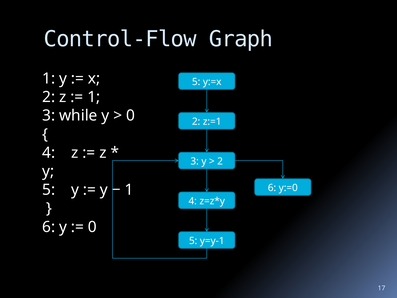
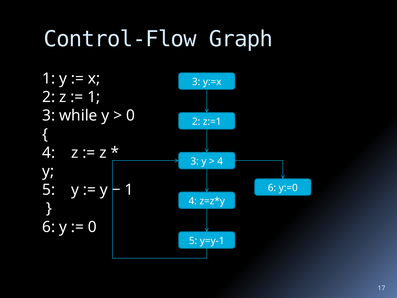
5: 5 -> 3 (196, 82)
2: 2 -> 4 (220, 161)
